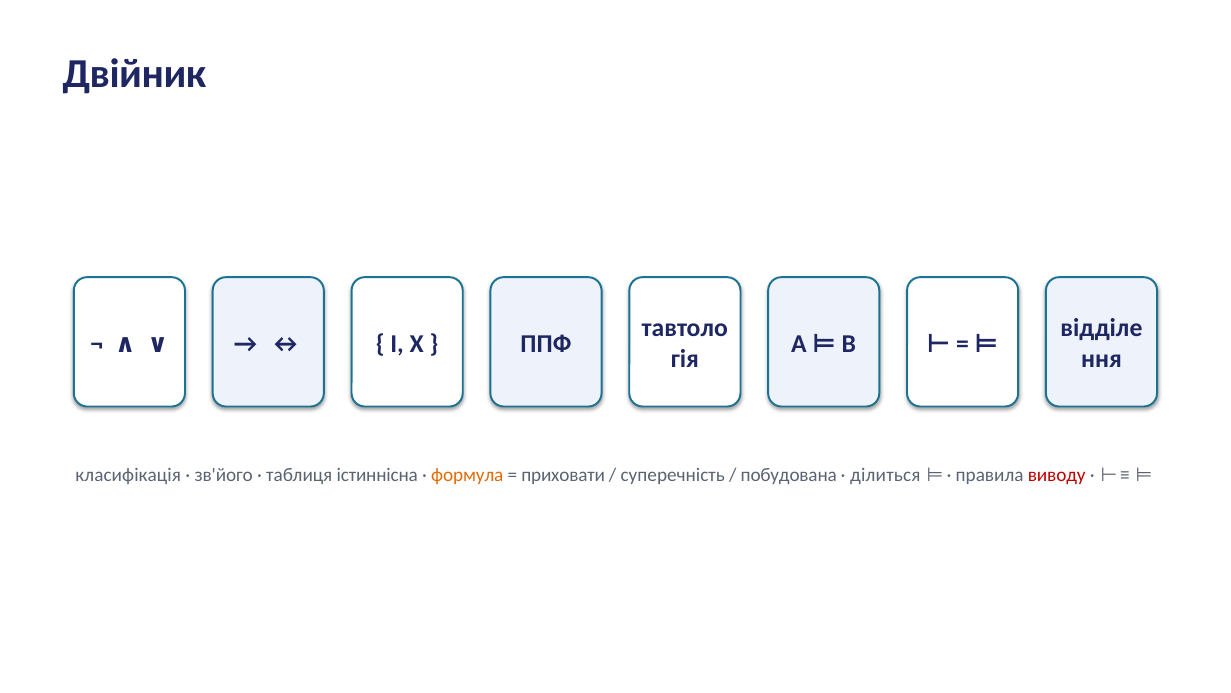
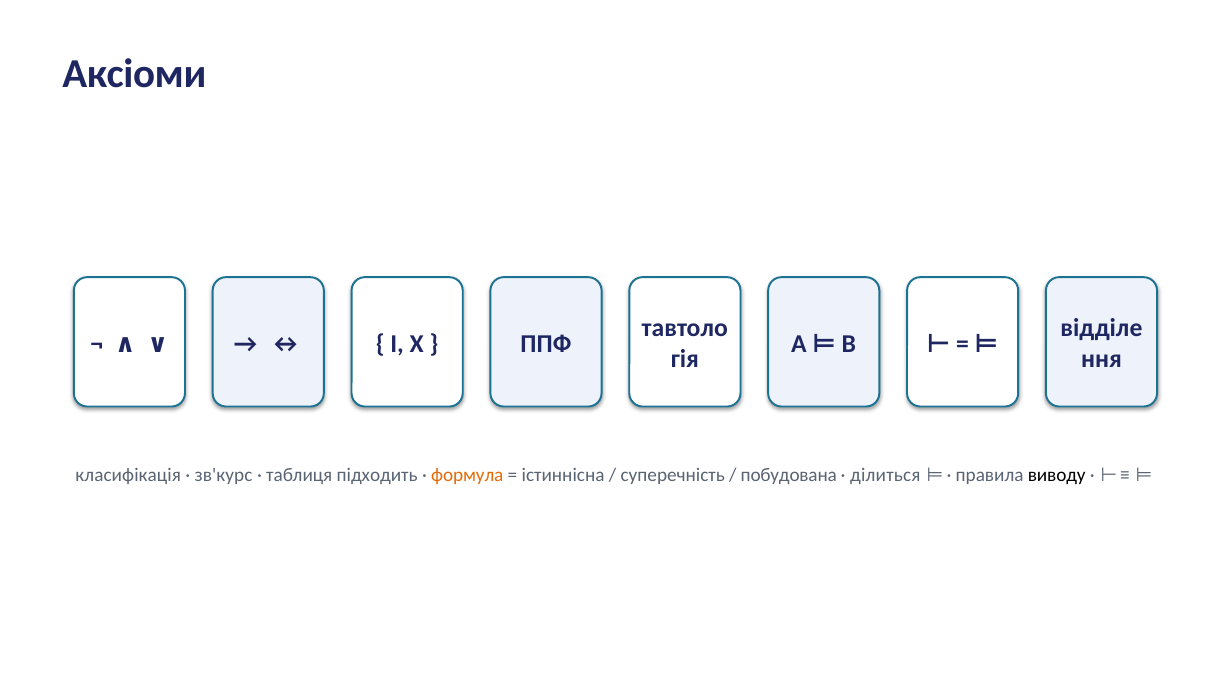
Двійник: Двійник -> Аксіоми (134, 74)
зв'його: зв'його -> зв'курс (224, 475)
істиннісна: істиннісна -> підходить (377, 475)
приховати: приховати -> істиннісна (563, 475)
виводу colour: red -> black (1057, 475)
